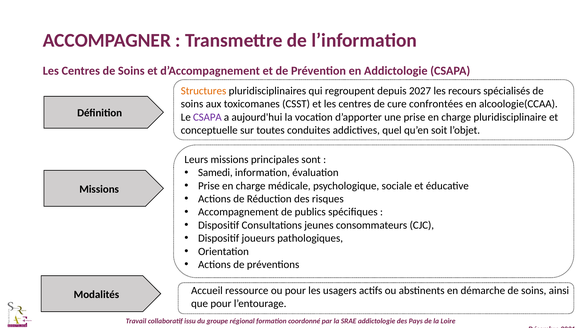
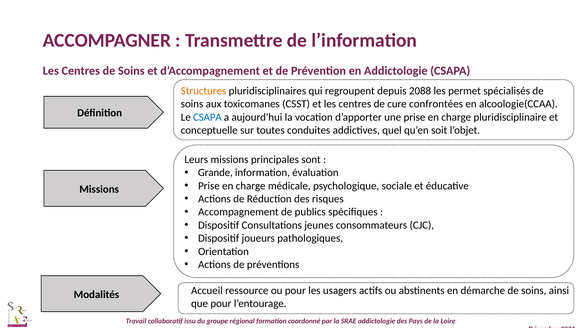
2027: 2027 -> 2088 (420, 91)
recours: recours -> permet (465, 91)
CSAPA colour: purple -> blue (207, 117)
Samedi: Samedi -> Grande (215, 172)
